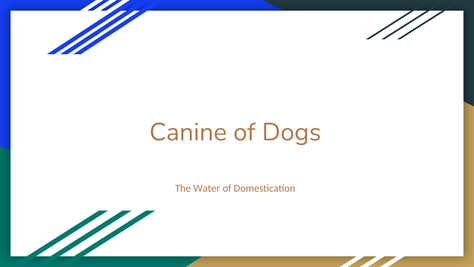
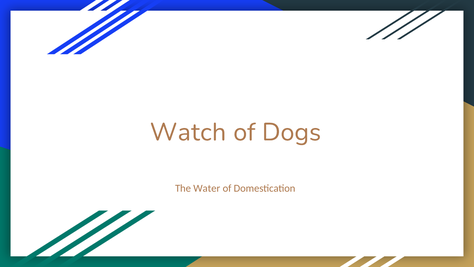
Canine: Canine -> Watch (188, 132)
